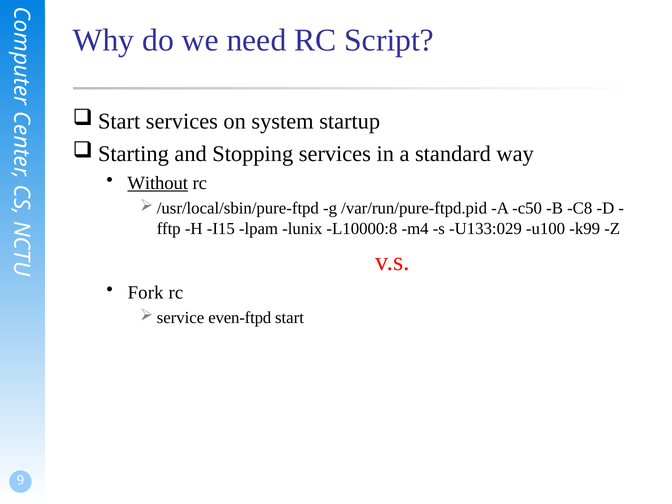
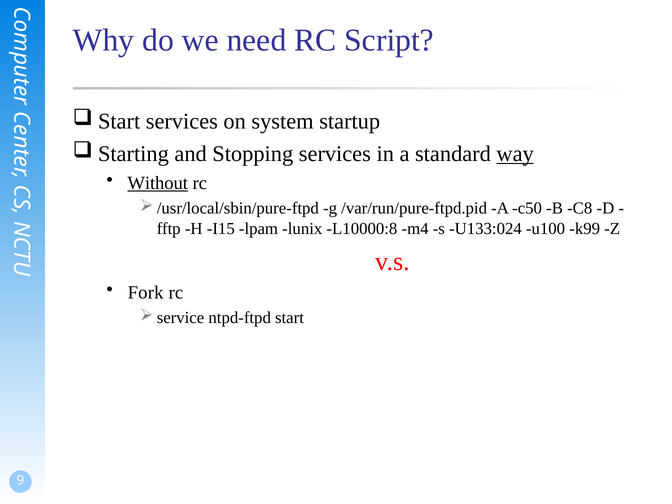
way underline: none -> present (515, 154)
U133:029: U133:029 -> U133:024 (485, 228)
even-ftpd: even-ftpd -> ntpd-ftpd (240, 318)
